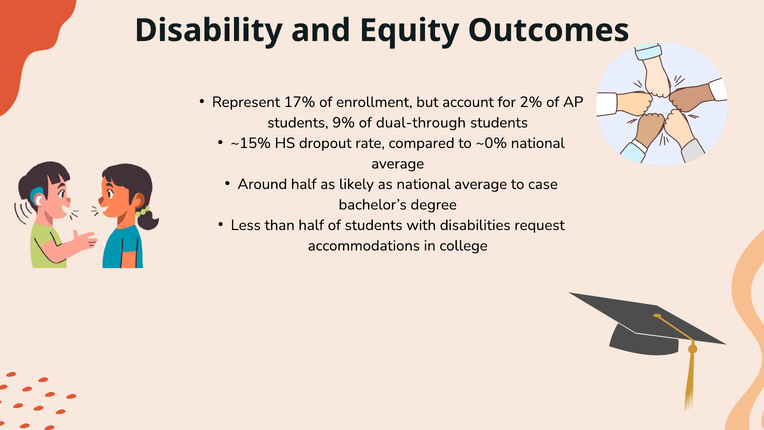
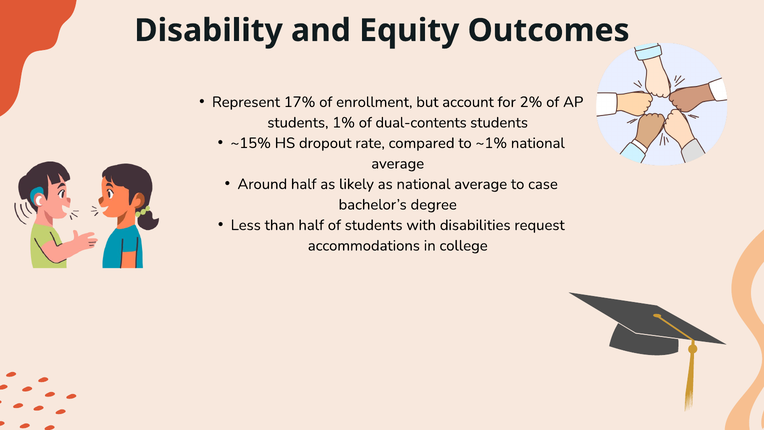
9%: 9% -> 1% (344, 123)
dual-through: dual-through -> dual-contents (421, 123)
~0%: ~0% -> ~1% (491, 143)
